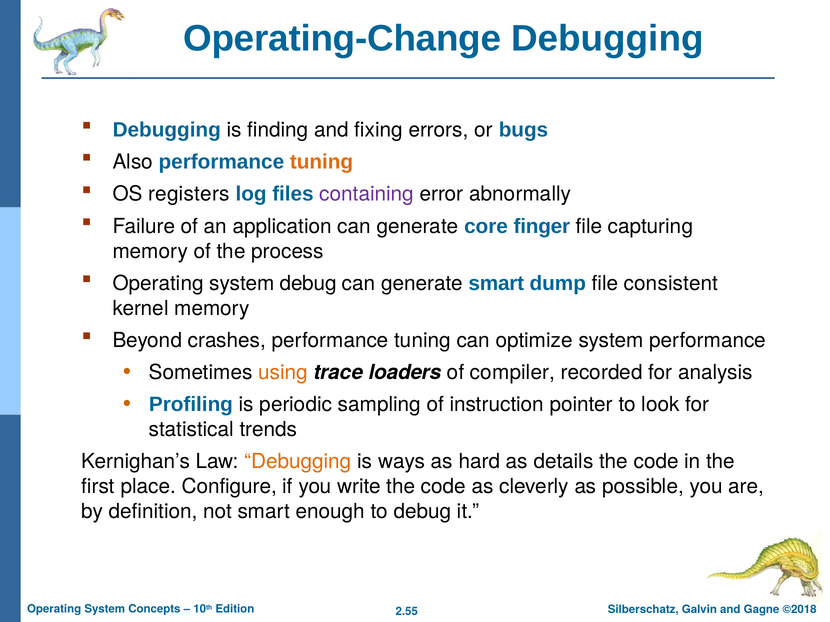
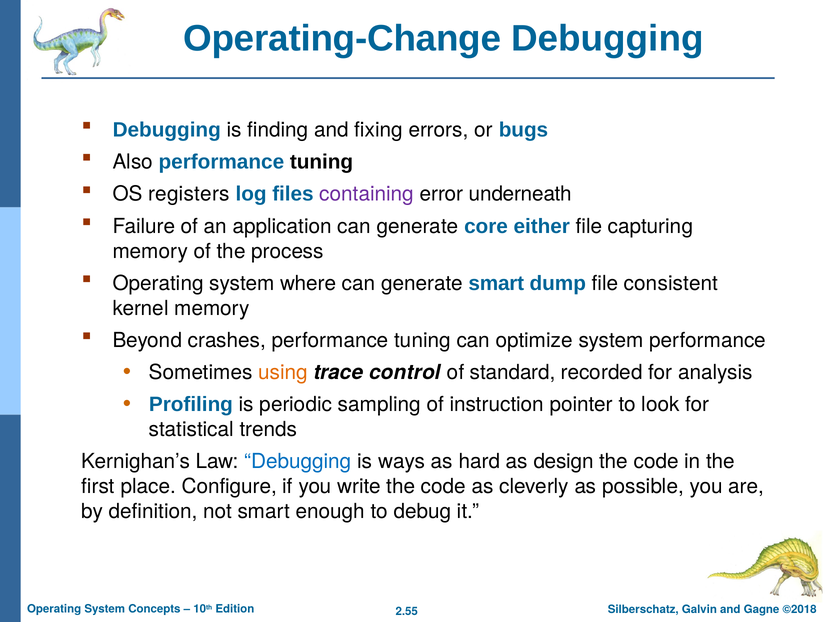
tuning colour: orange -> black (321, 162)
abnormally: abnormally -> underneath (520, 194)
finger: finger -> either (542, 226)
system debug: debug -> where (308, 284)
loaders: loaders -> control (405, 373)
compiler: compiler -> standard (513, 373)
Debugging colour: orange -> blue (298, 462)
details: details -> design (564, 462)
